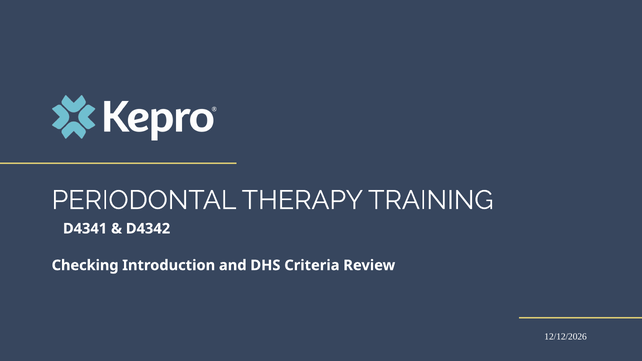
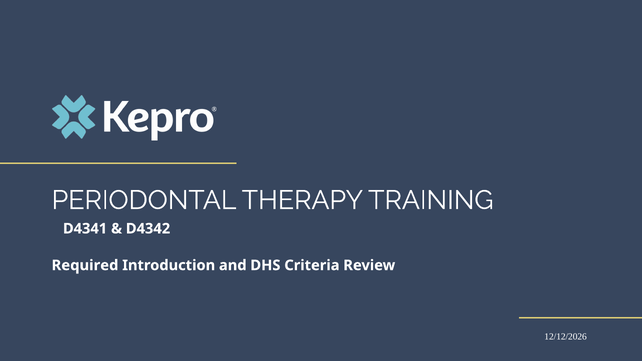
Checking: Checking -> Required (85, 265)
